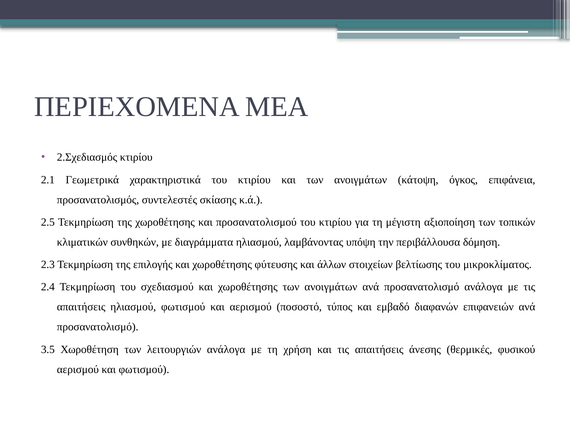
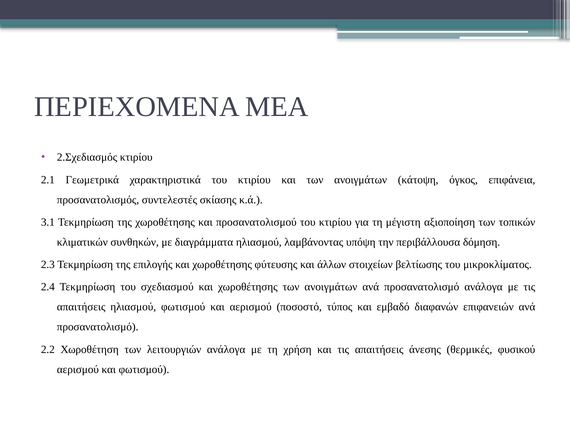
2.5: 2.5 -> 3.1 (48, 222)
3.5: 3.5 -> 2.2 (48, 349)
